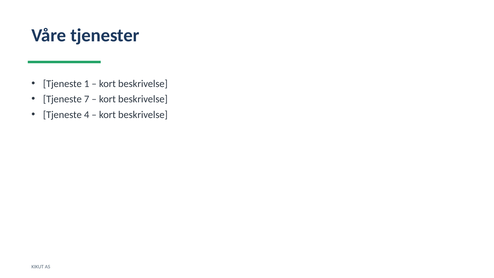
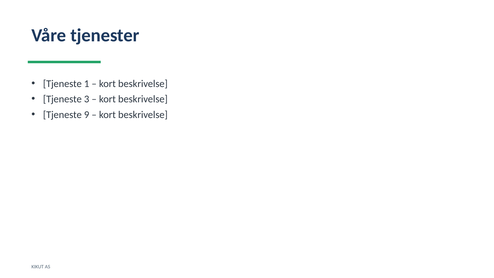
7: 7 -> 3 (87, 99)
4: 4 -> 9 (87, 115)
